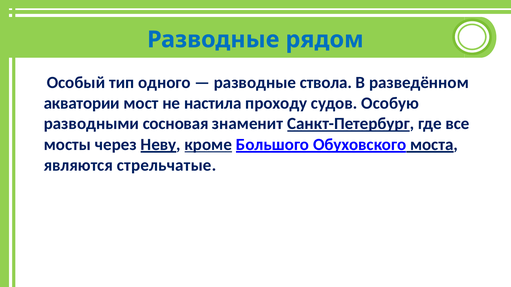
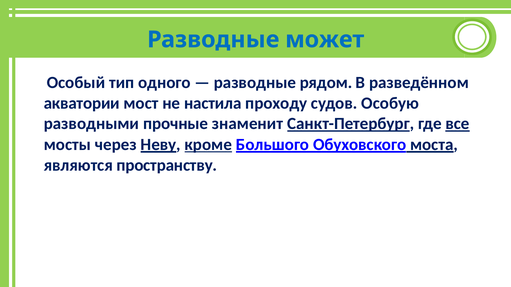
рядом: рядом -> может (325, 40)
ствола: ствола -> рядом (326, 83)
сосновая: сосновая -> прочные (176, 124)
все underline: none -> present (458, 124)
стрельчатые: стрельчатые -> пространству (167, 166)
